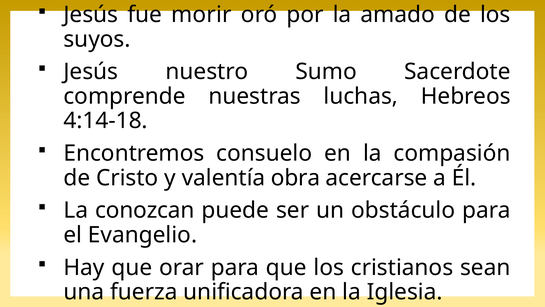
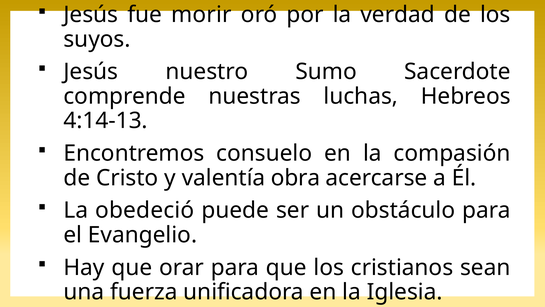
amado: amado -> verdad (398, 15)
4:14-18: 4:14-18 -> 4:14-13 (106, 121)
conozcan: conozcan -> obedeció (145, 210)
